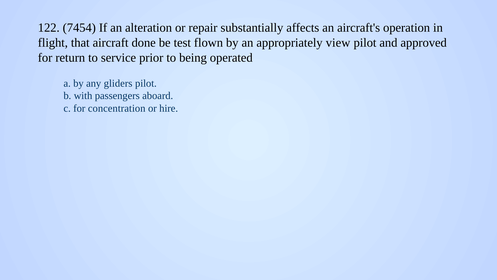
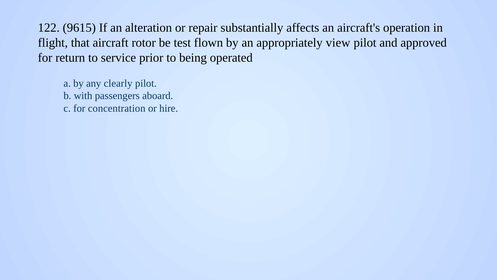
7454: 7454 -> 9615 (79, 28)
done: done -> rotor (144, 43)
gliders: gliders -> clearly (118, 83)
